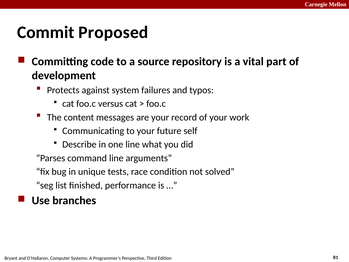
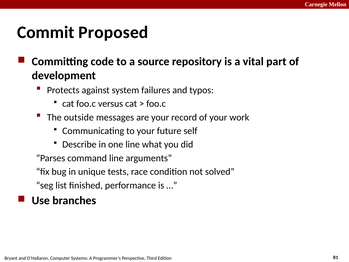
content: content -> outside (79, 117)
